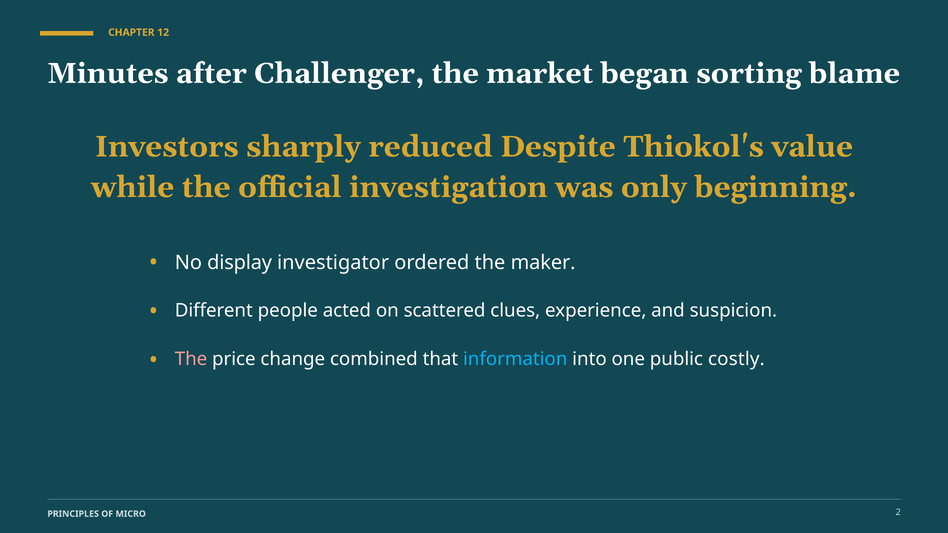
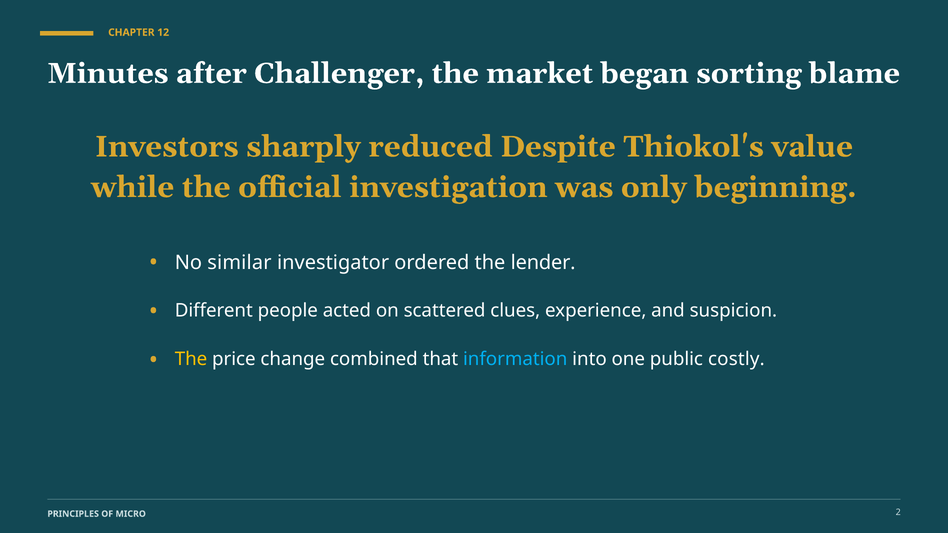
display: display -> similar (239, 263)
maker: maker -> lender (543, 263)
The colour: pink -> yellow (191, 359)
